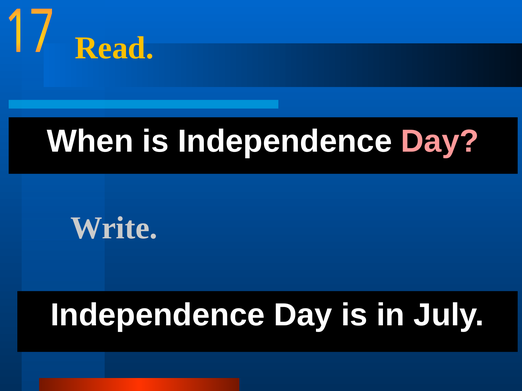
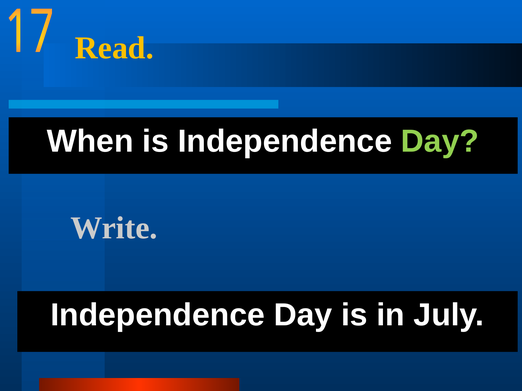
Day colour: pink -> light green (440, 141)
